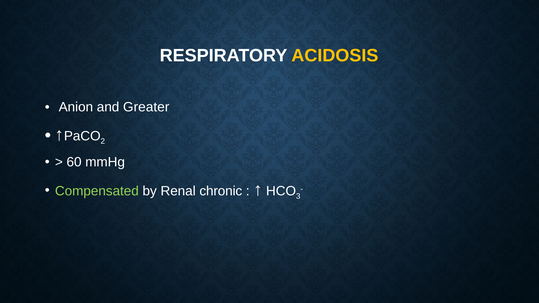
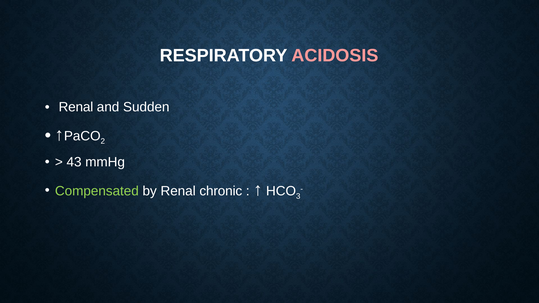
ACIDOSIS colour: yellow -> pink (335, 56)
Anion: Anion -> Renal (76, 107)
Greater: Greater -> Sudden (146, 107)
60: 60 -> 43 (74, 162)
